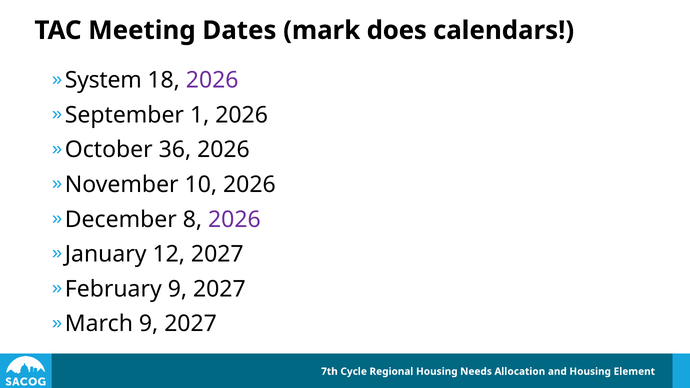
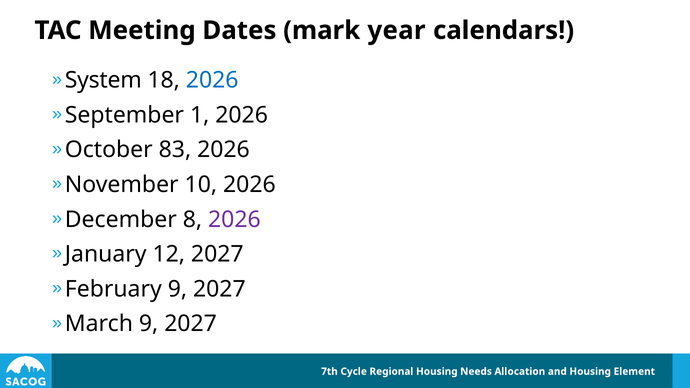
does: does -> year (396, 30)
2026 colour: purple -> blue (212, 80)
36: 36 -> 83 (175, 150)
